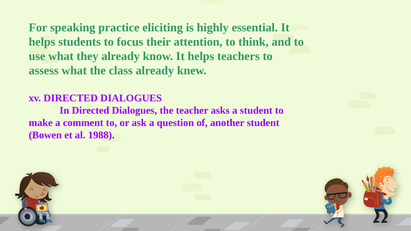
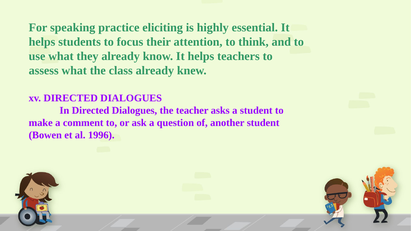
1988: 1988 -> 1996 (101, 135)
